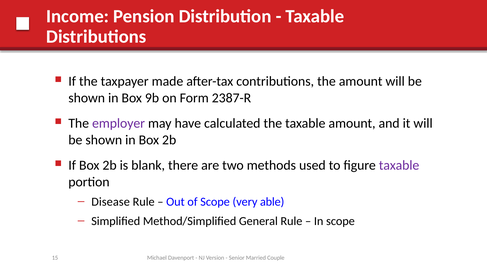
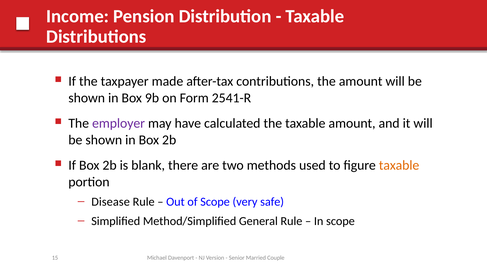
2387-R: 2387-R -> 2541-R (231, 98)
taxable colour: purple -> orange (399, 165)
able: able -> safe (272, 202)
